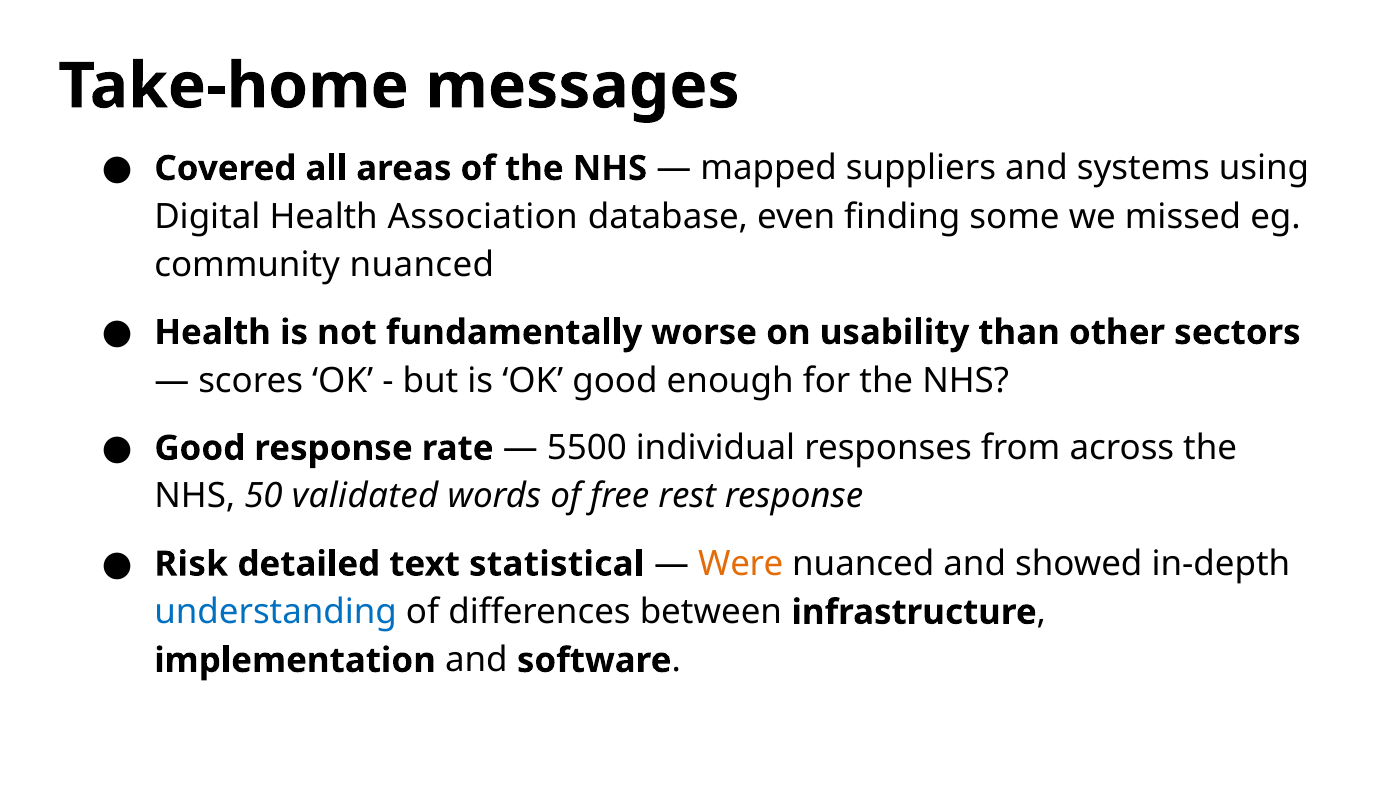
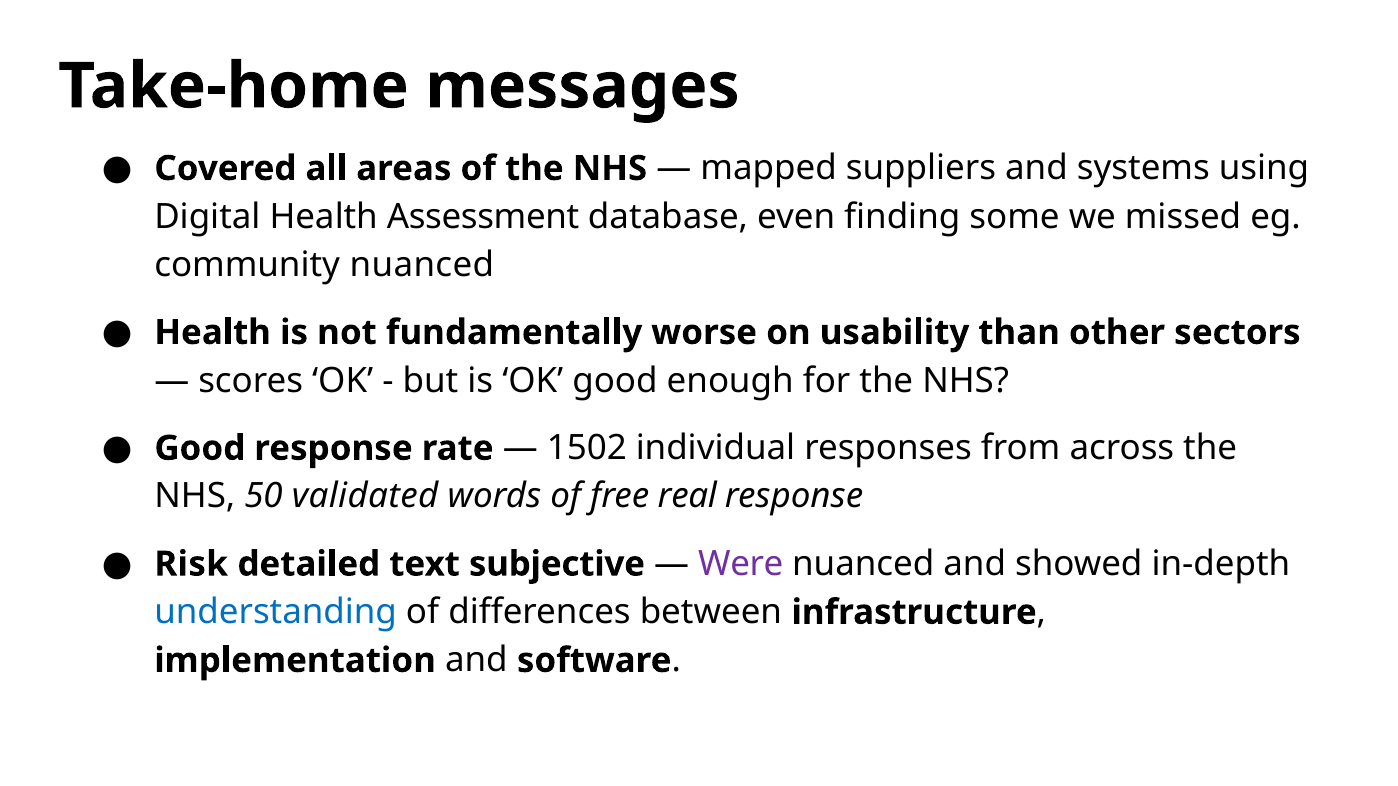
Association: Association -> Assessment (483, 217)
5500: 5500 -> 1502 (587, 448)
rest: rest -> real (687, 497)
statistical: statistical -> subjective (557, 564)
Were colour: orange -> purple (741, 564)
